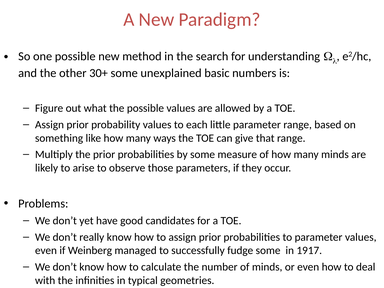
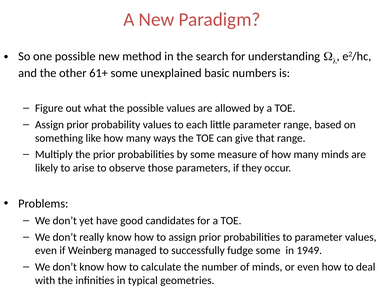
30+: 30+ -> 61+ (99, 73)
1917: 1917 -> 1949 (309, 250)
